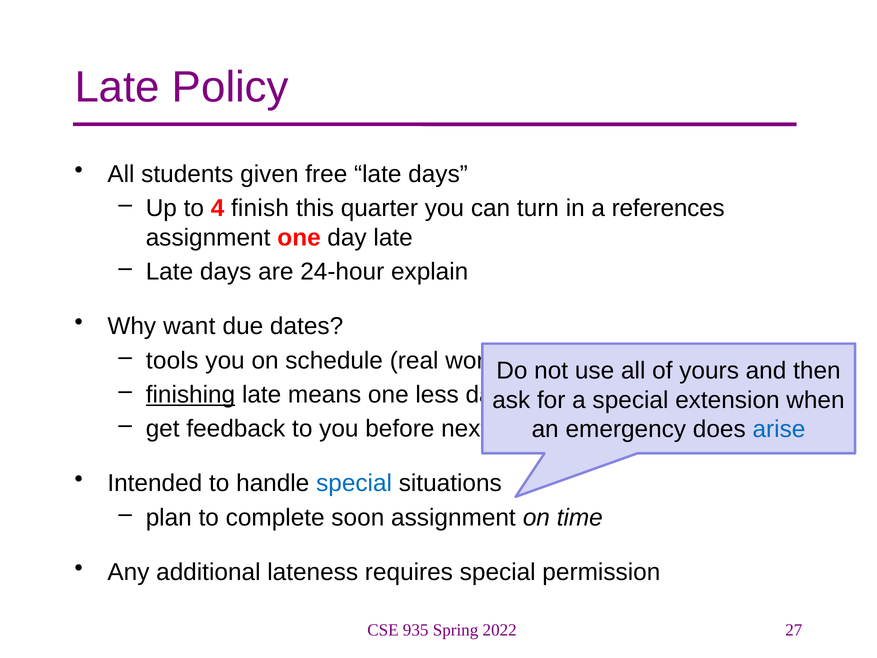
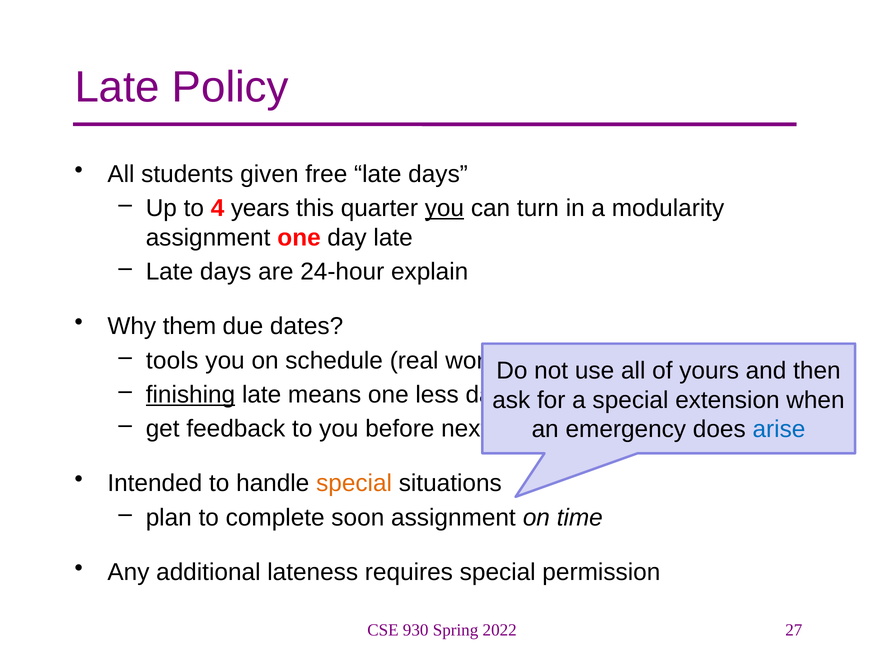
finish: finish -> years (260, 208)
you underline: none -> present (444, 208)
references: references -> modularity (668, 208)
want: want -> them (190, 326)
special colour: blue -> orange (354, 483)
935: 935 -> 930 (416, 630)
